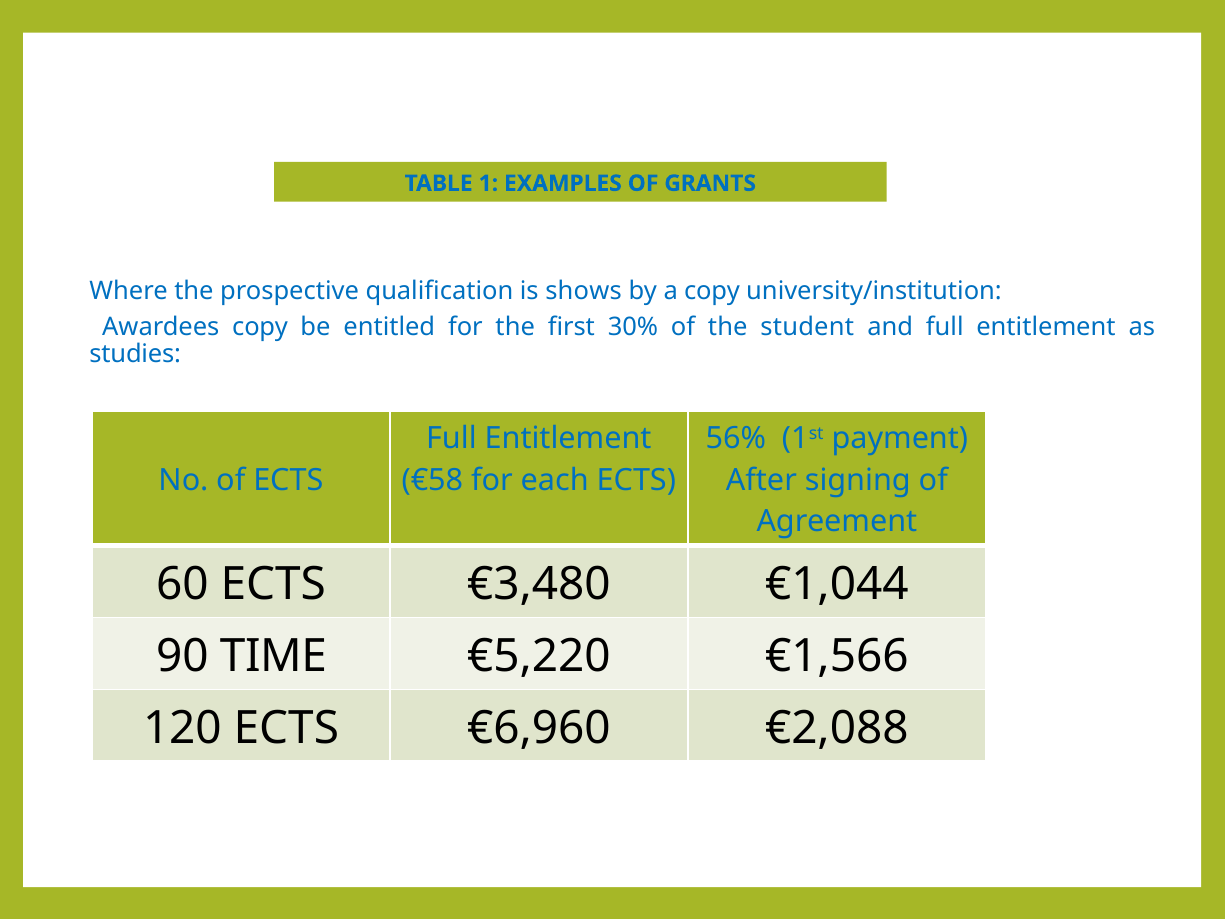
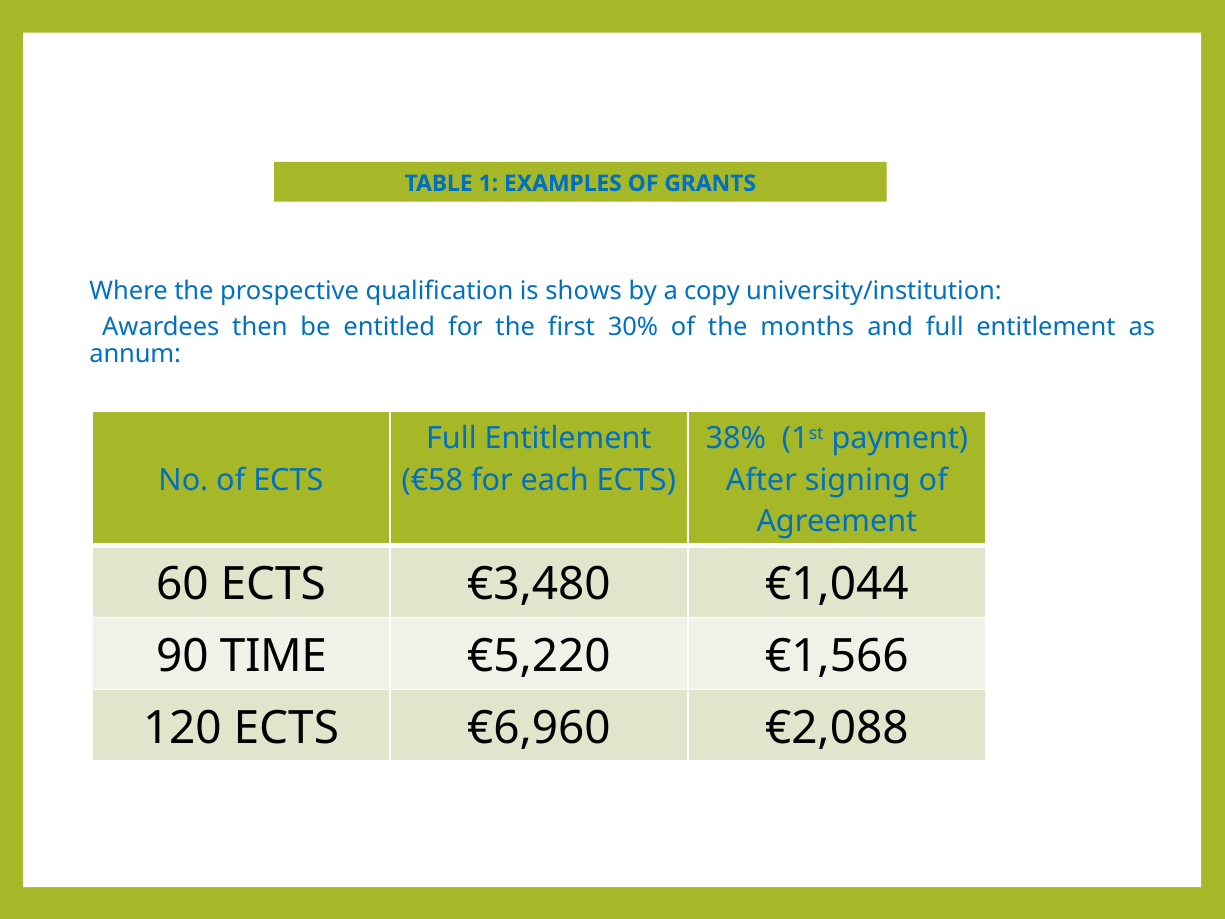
Awardees copy: copy -> then (260, 327)
student: student -> months (807, 327)
studies: studies -> annum (135, 354)
56%: 56% -> 38% (736, 438)
